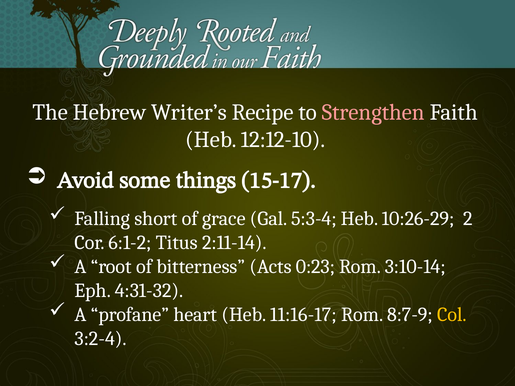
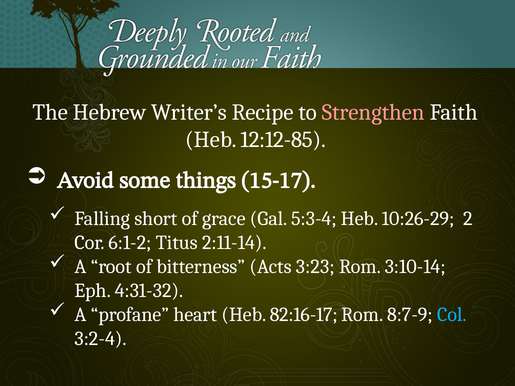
12:12-10: 12:12-10 -> 12:12-85 (283, 140)
0:23: 0:23 -> 3:23 (315, 267)
11:16-17: 11:16-17 -> 82:16-17 (304, 315)
Col colour: yellow -> light blue (452, 315)
